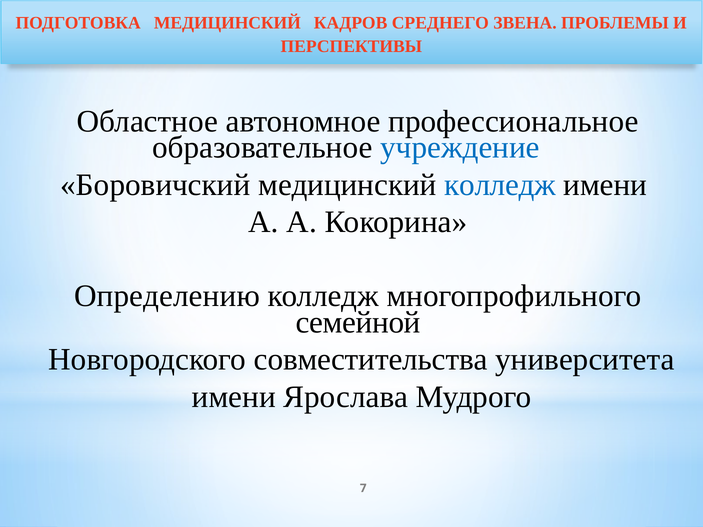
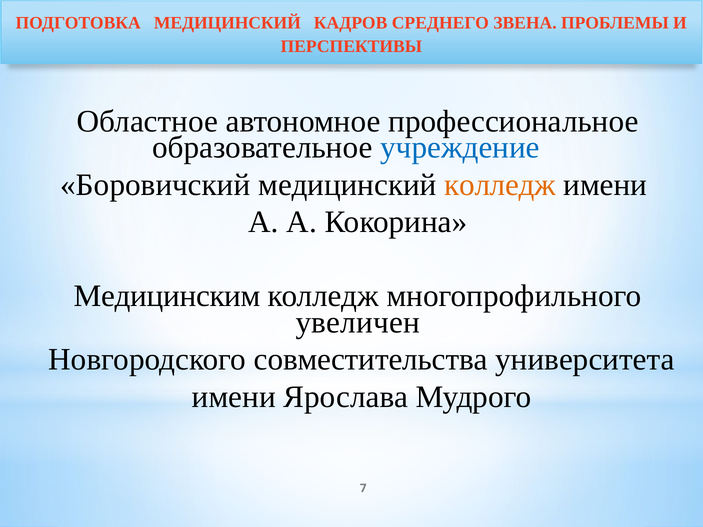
колледж colour: blue -> orange (500, 185)
Определению: Определению -> Медицинским (167, 296)
семейной: семейной -> увеличен (358, 323)
